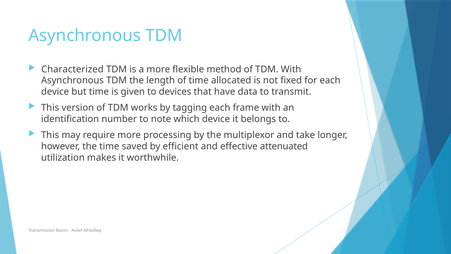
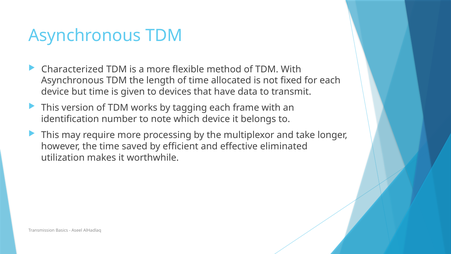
attenuated: attenuated -> eliminated (284, 146)
